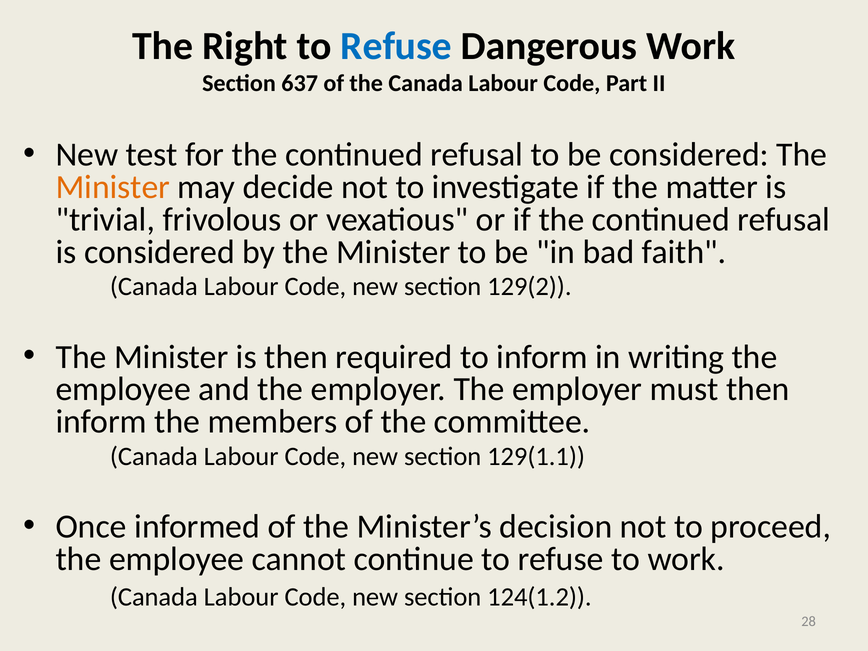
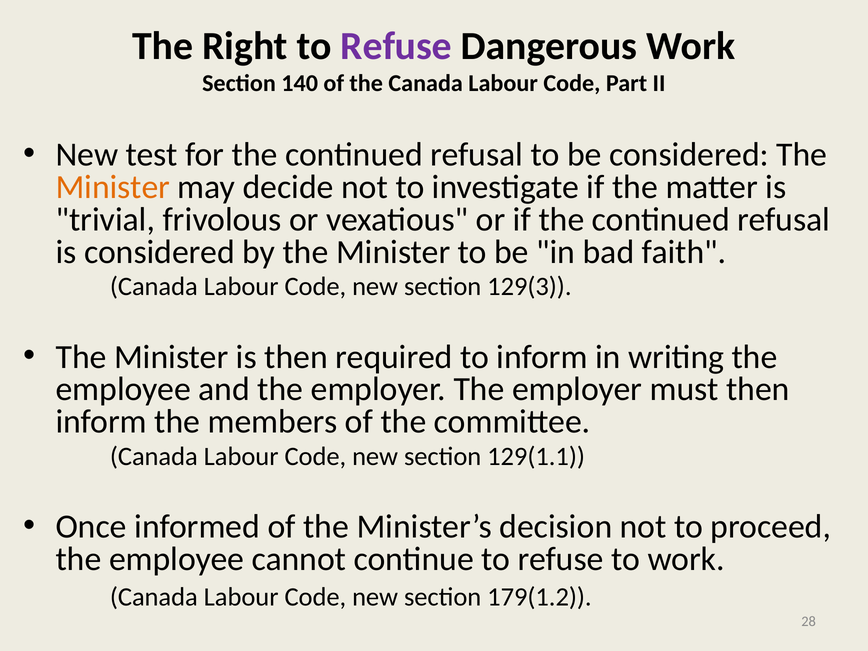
Refuse colour: blue -> purple (396, 46)
637: 637 -> 140 (300, 83)
129(2: 129(2 -> 129(3 (529, 287)
124(1.2: 124(1.2 -> 179(1.2 (539, 597)
